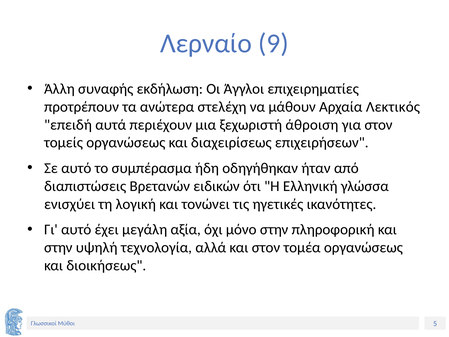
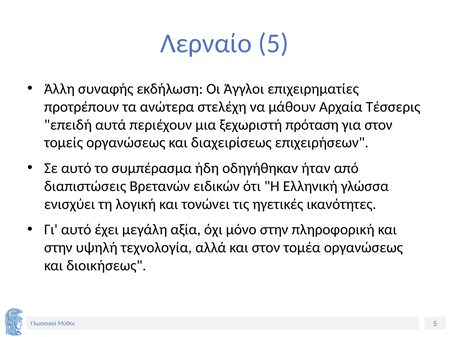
Λερναίο 9: 9 -> 5 (273, 43)
Λεκτικός: Λεκτικός -> Τέσσερις (393, 107)
άθροιση: άθροιση -> πρόταση (312, 125)
